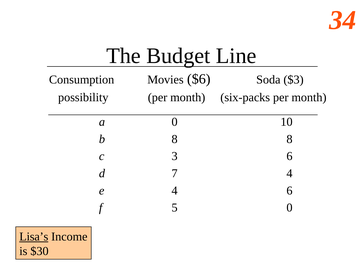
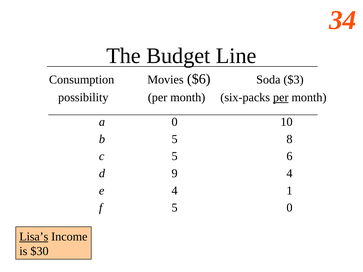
per underline: none -> present (281, 98)
b 8: 8 -> 5 (175, 139)
c 3: 3 -> 5 (175, 156)
7: 7 -> 9 (175, 174)
4 6: 6 -> 1 (290, 191)
